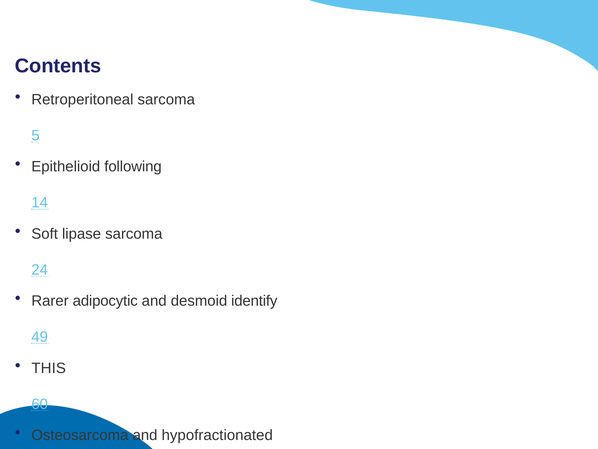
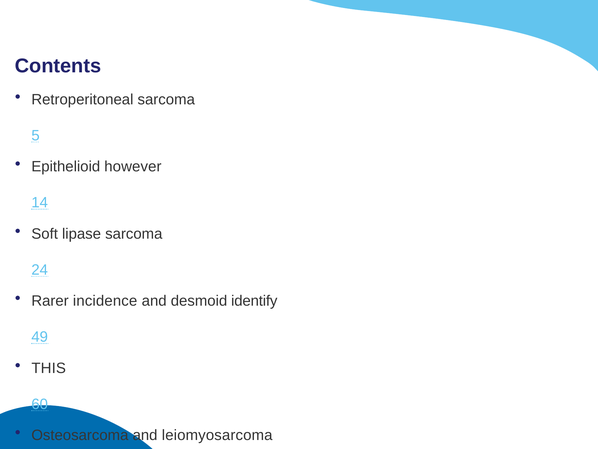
following: following -> however (133, 166)
adipocytic: adipocytic -> incidence (105, 301)
hypofractionated: hypofractionated -> leiomyosarcoma (217, 435)
